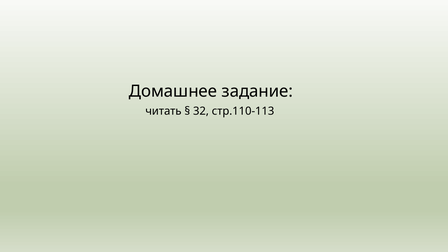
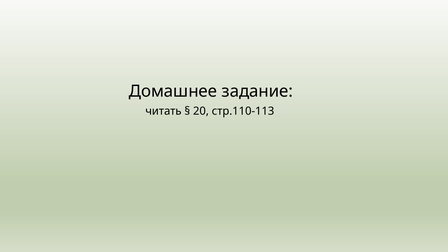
32: 32 -> 20 (201, 111)
